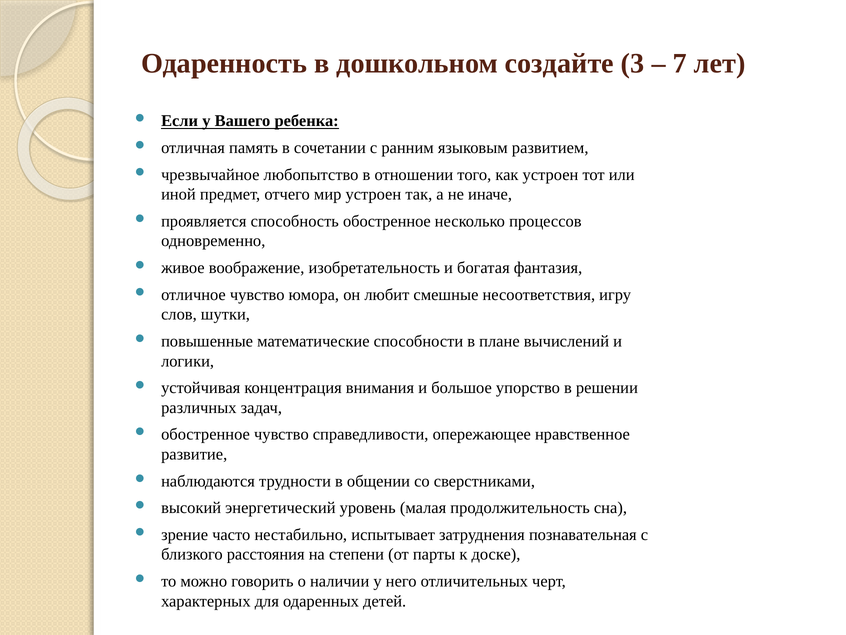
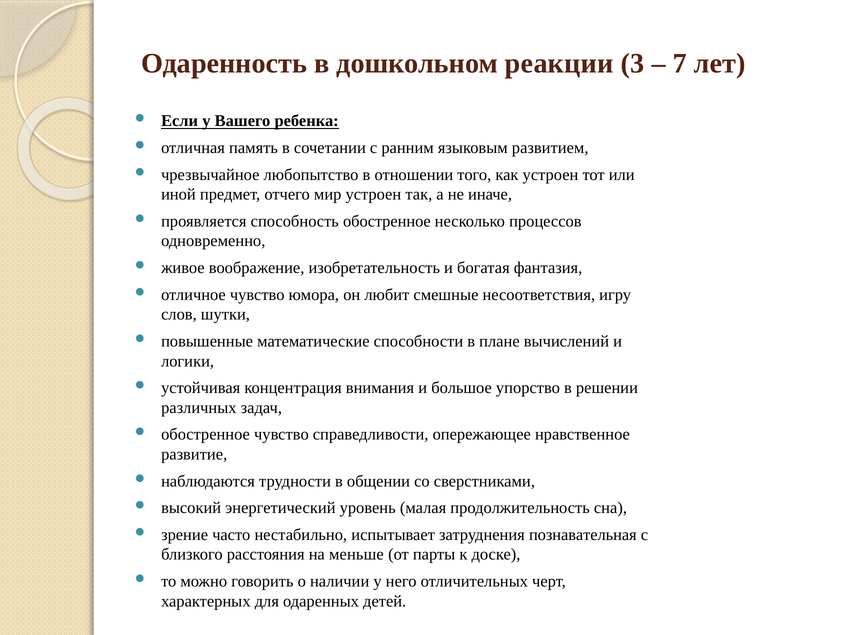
создайте: создайте -> реакции (559, 63)
степени: степени -> меньше (356, 554)
